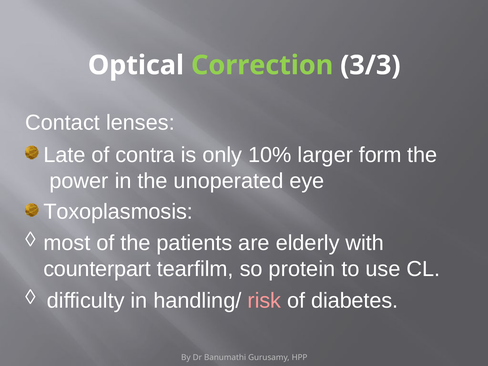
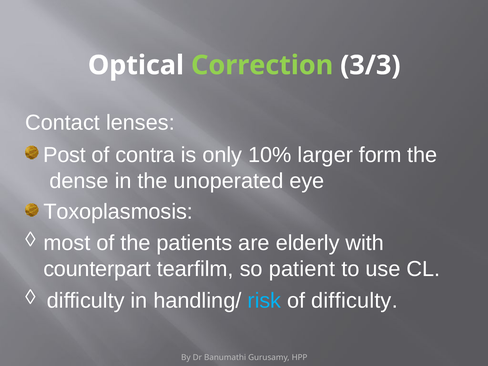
Late: Late -> Post (65, 155)
power: power -> dense (79, 181)
protein: protein -> patient (302, 269)
risk colour: pink -> light blue (264, 301)
of diabetes: diabetes -> difficulty (354, 301)
